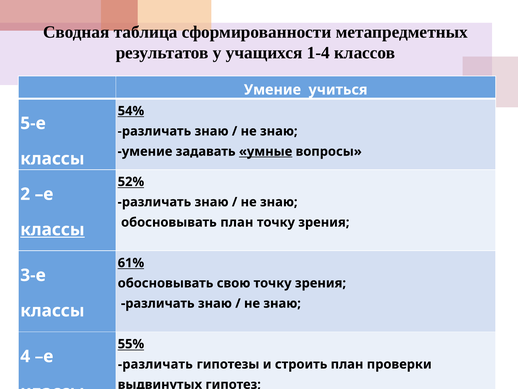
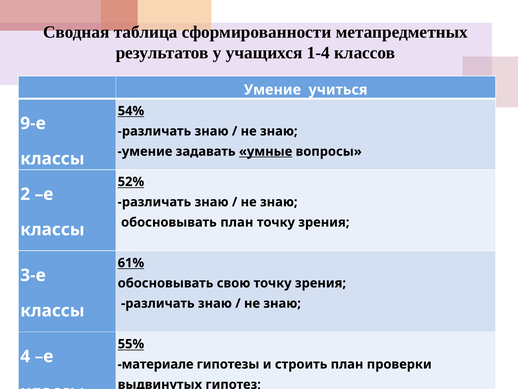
5-е: 5-е -> 9-е (33, 123)
классы underline: present -> none (52, 229)
различать: различать -> материале (156, 364)
